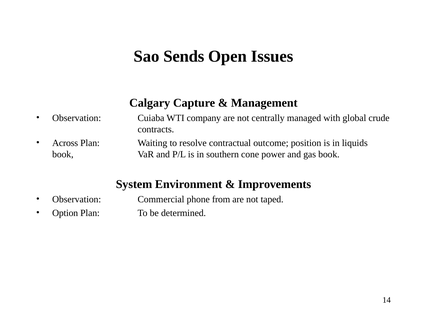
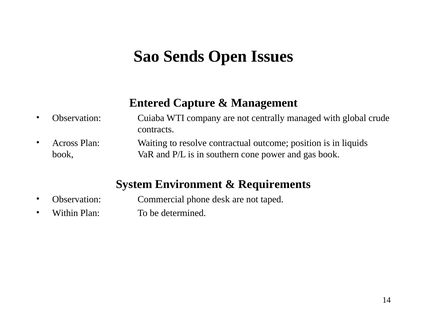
Calgary: Calgary -> Entered (150, 103)
Improvements: Improvements -> Requirements (274, 184)
from: from -> desk (221, 199)
Option: Option -> Within (65, 213)
